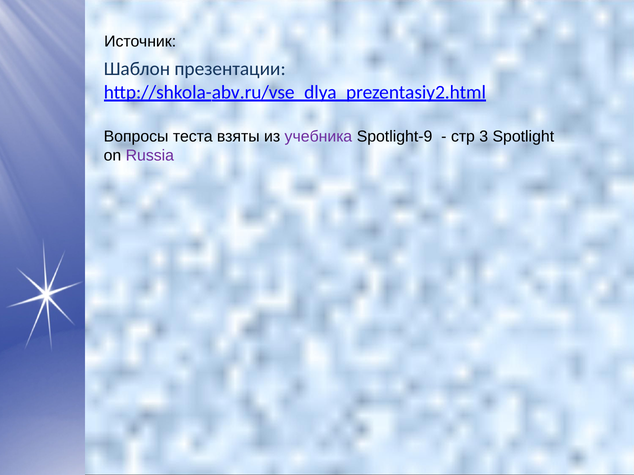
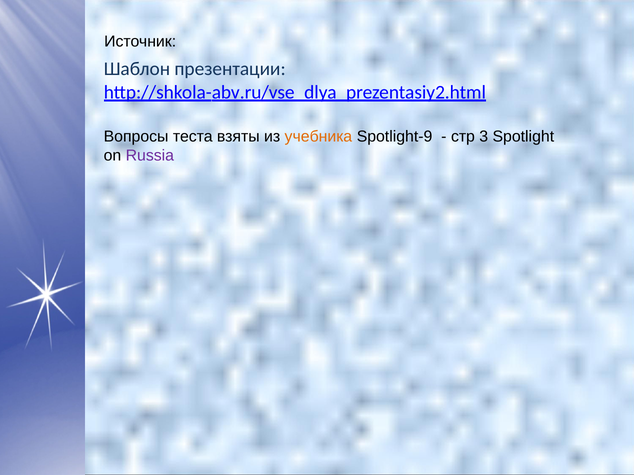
учебника colour: purple -> orange (318, 137)
